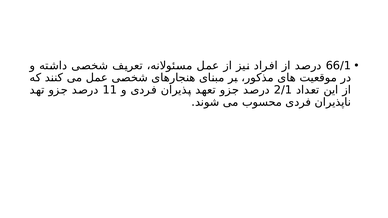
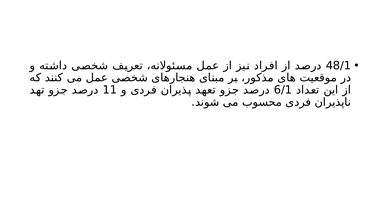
66/1: 66/1 -> 48/1 (338, 66)
2/1: 2/1 -> 6/1 (283, 90)
